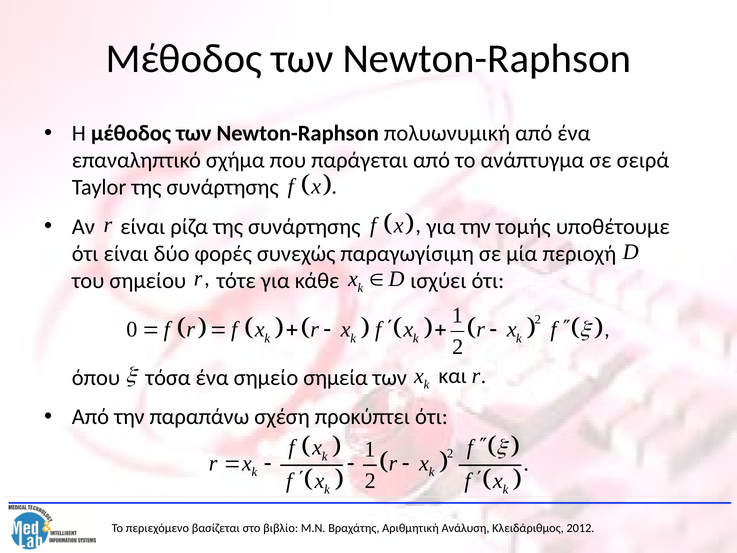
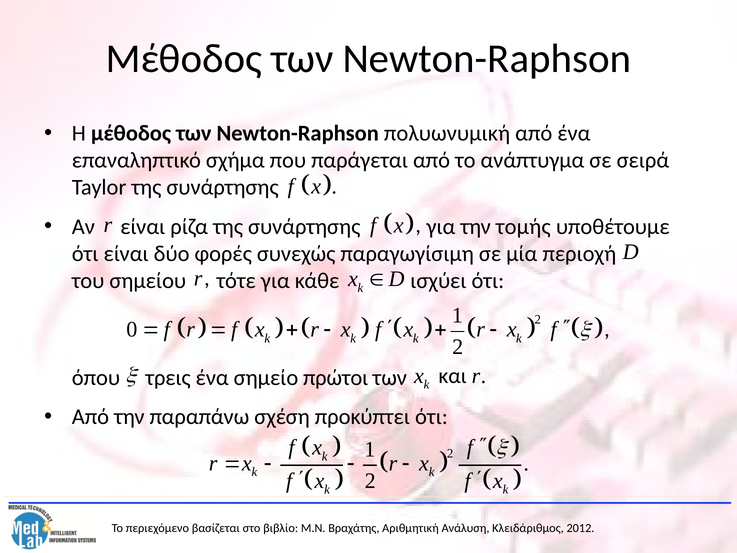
τόσα: τόσα -> τρεις (168, 377)
σημεία: σημεία -> πρώτοι (336, 377)
